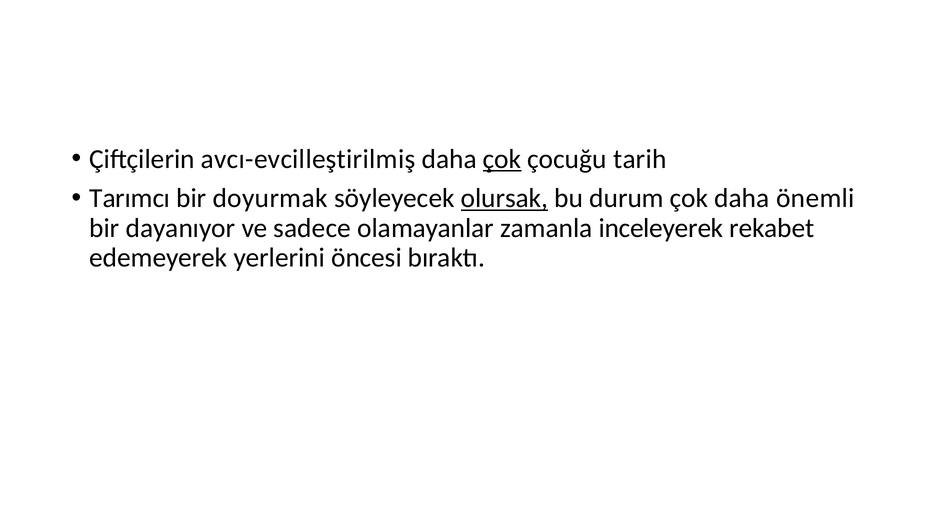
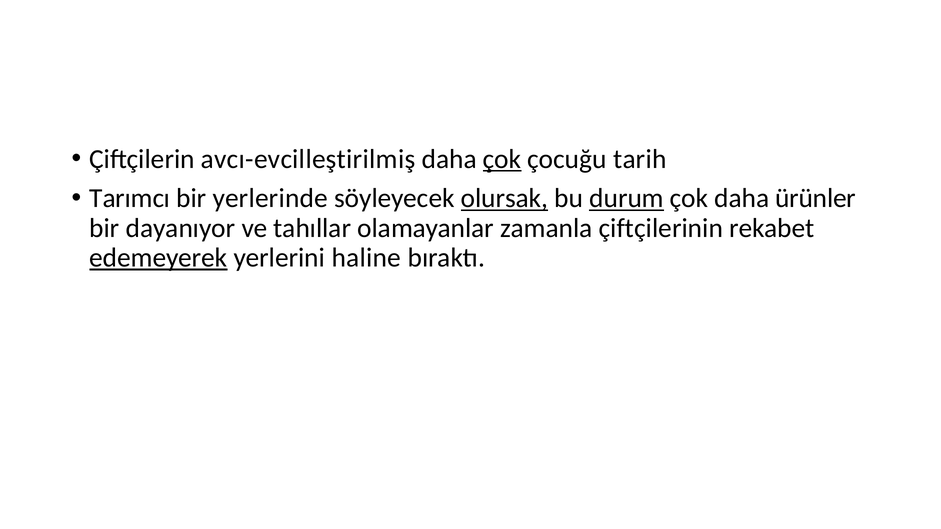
doyurmak: doyurmak -> yerlerinde (270, 199)
durum underline: none -> present (627, 199)
önemli: önemli -> ürünler (816, 199)
sadece: sadece -> tahıllar (312, 228)
inceleyerek: inceleyerek -> çiftçilerinin (661, 228)
edemeyerek underline: none -> present (158, 258)
öncesi: öncesi -> haline (366, 258)
